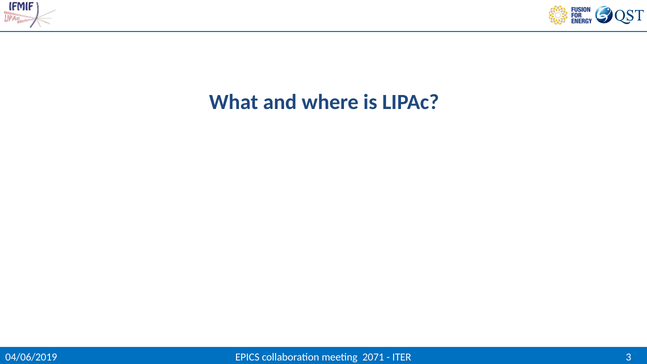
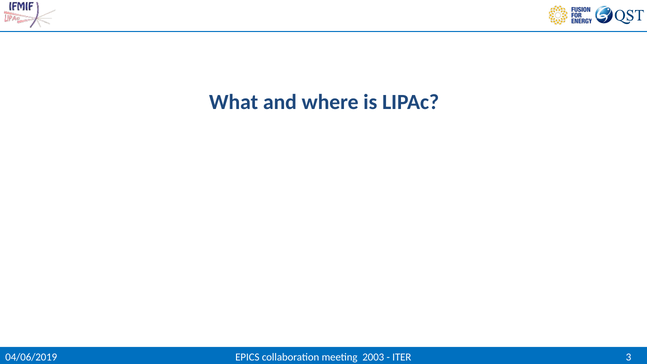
2071: 2071 -> 2003 (373, 357)
